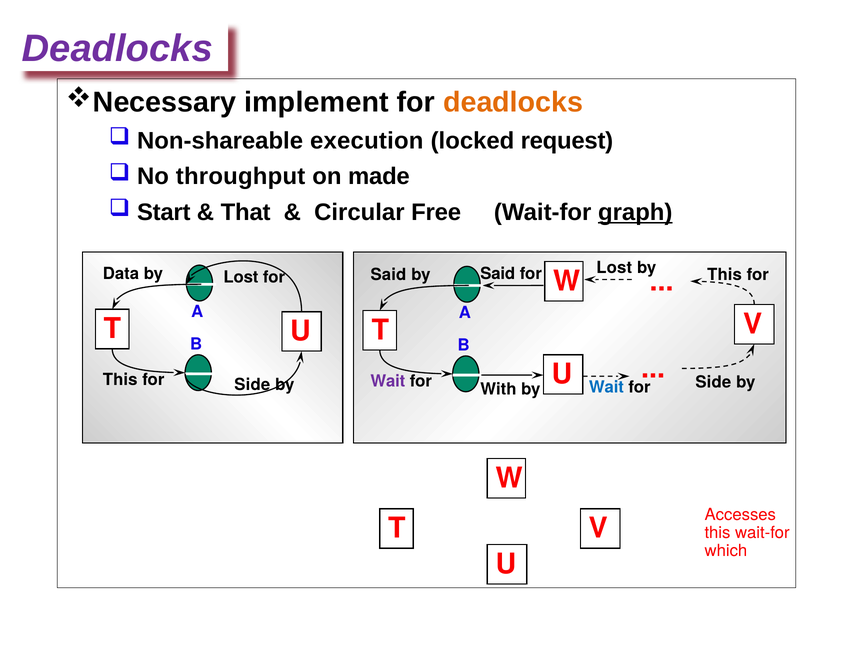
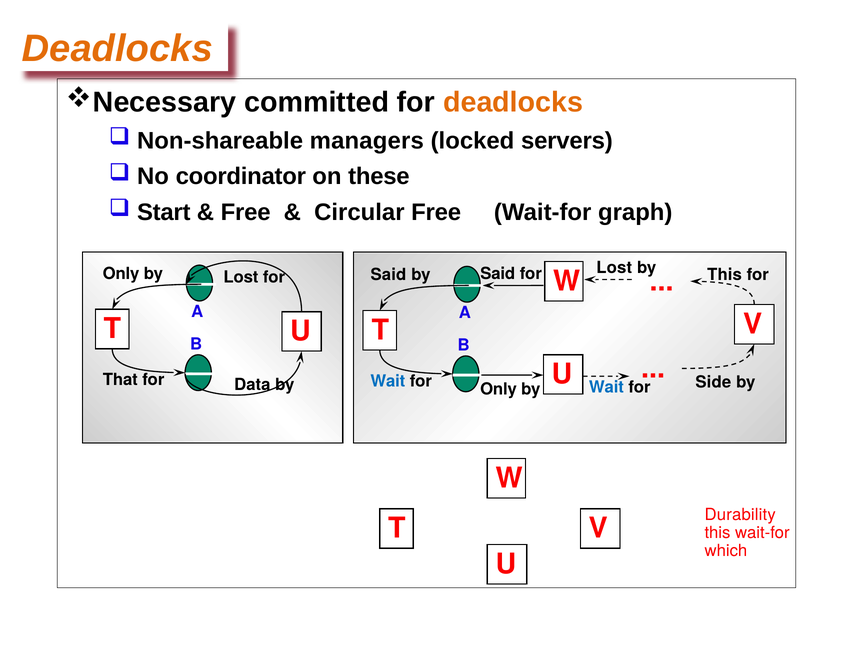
Deadlocks colour: purple -> orange (117, 49)
implement: implement -> committed (317, 102)
execution: execution -> managers (367, 141)
request: request -> servers (567, 141)
throughput: throughput -> coordinator (241, 177)
made: made -> these (379, 177)
That: That -> Free (246, 212)
graph underline: present -> none (635, 212)
Data: Data -> Only (121, 274)
This: This -> That (120, 380)
Wait colour: purple -> blue (388, 381)
Side: Side -> Data (252, 385)
With: With -> Only (498, 389)
Accesses: Accesses -> Durability (740, 515)
